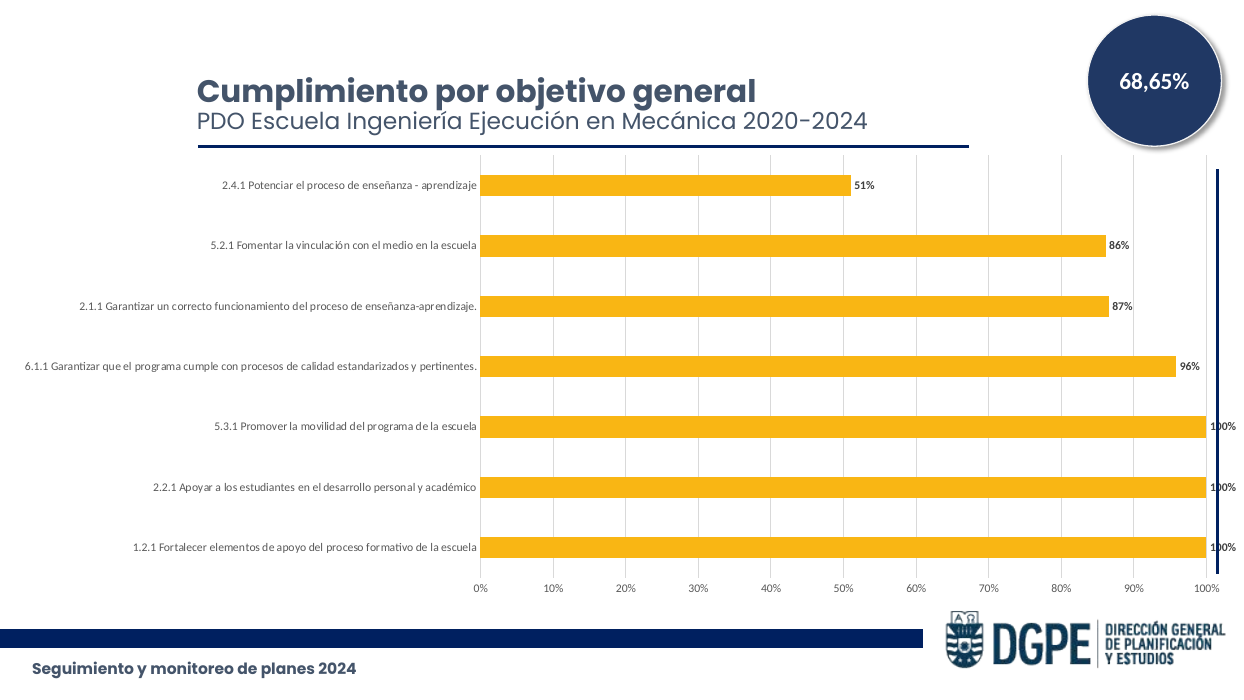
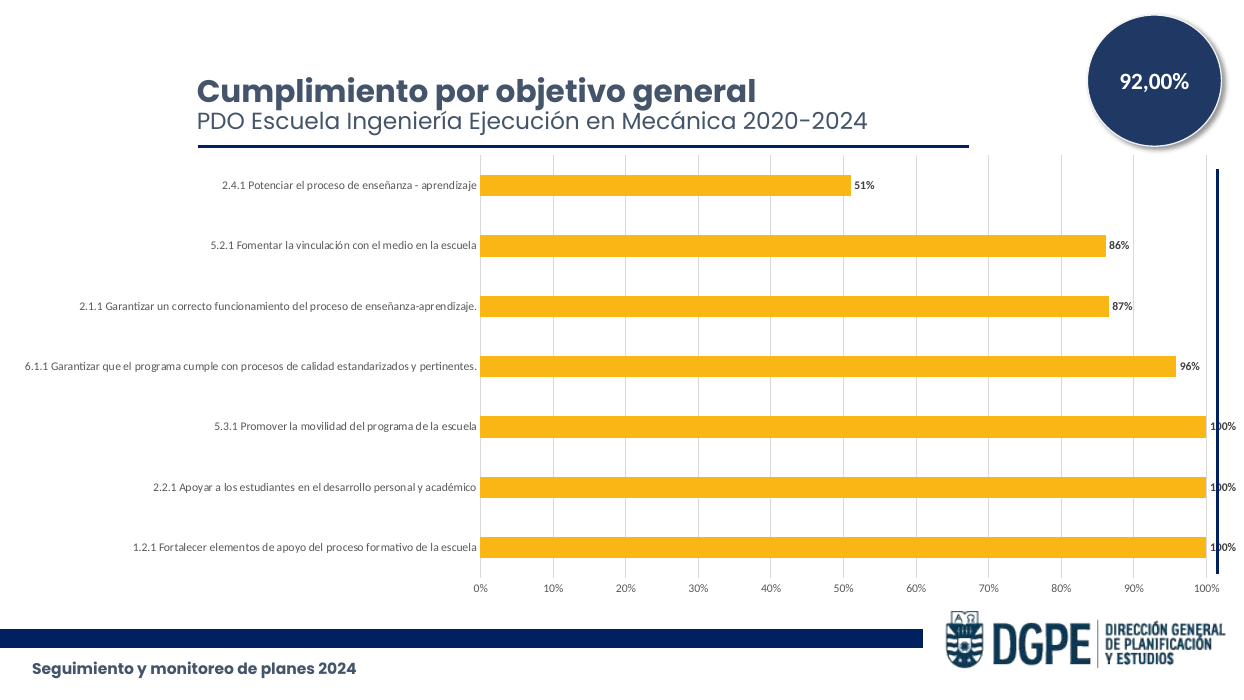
68,65%: 68,65% -> 92,00% (1154, 82)
